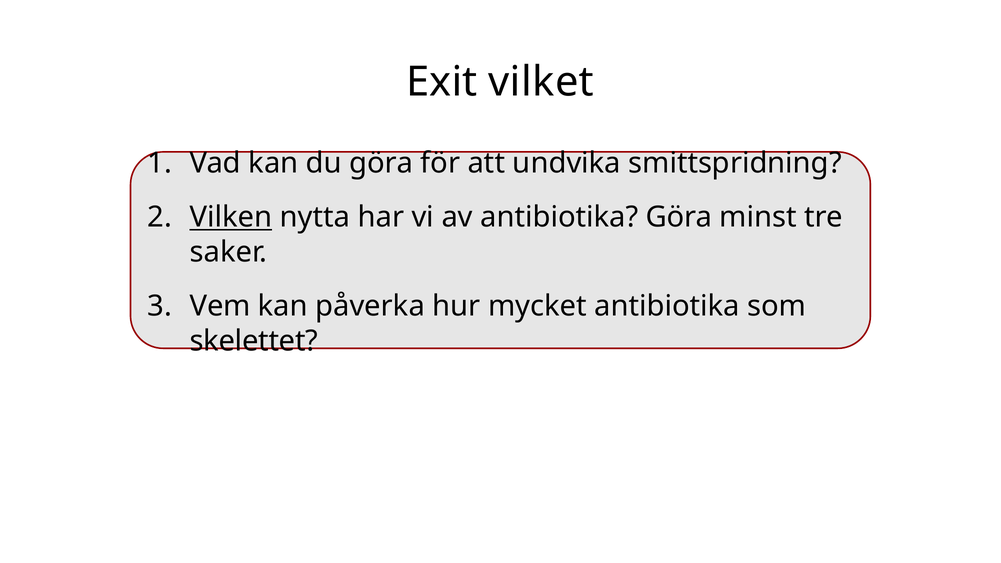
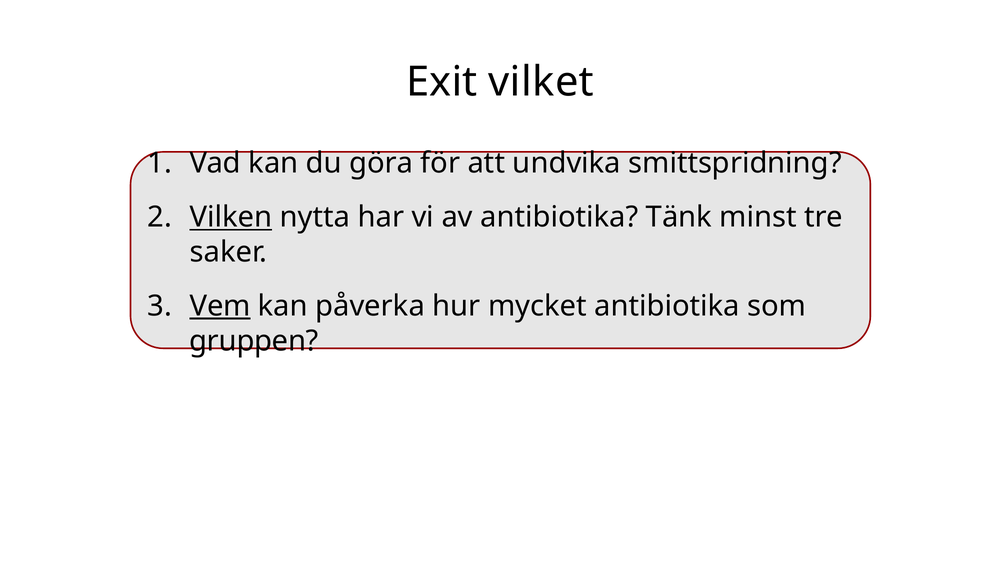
antibiotika Göra: Göra -> Tänk (679, 217)
Vem underline: none -> present (220, 306)
skelettet: skelettet -> gruppen (254, 341)
